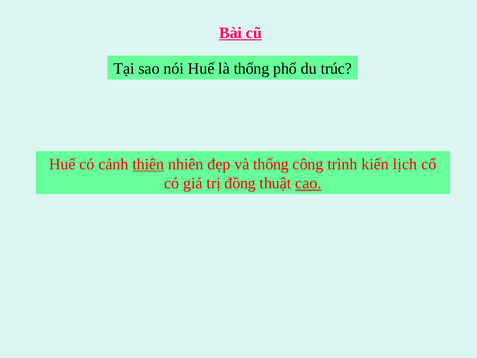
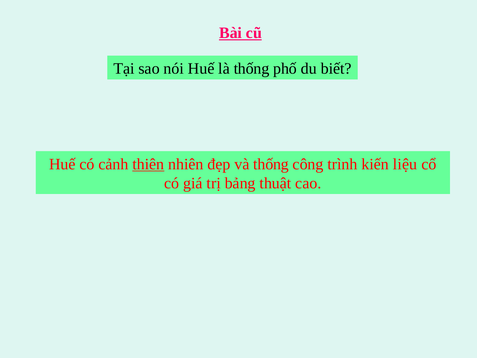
trúc: trúc -> biết (336, 69)
lịch: lịch -> liệu (405, 164)
đồng: đồng -> bảng (240, 183)
cao underline: present -> none (308, 183)
